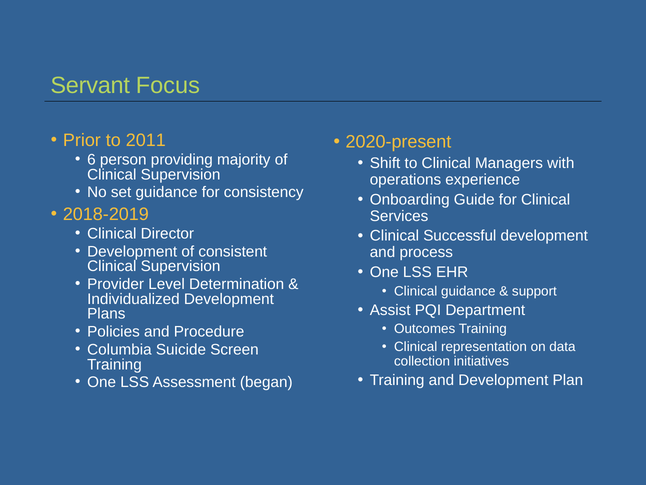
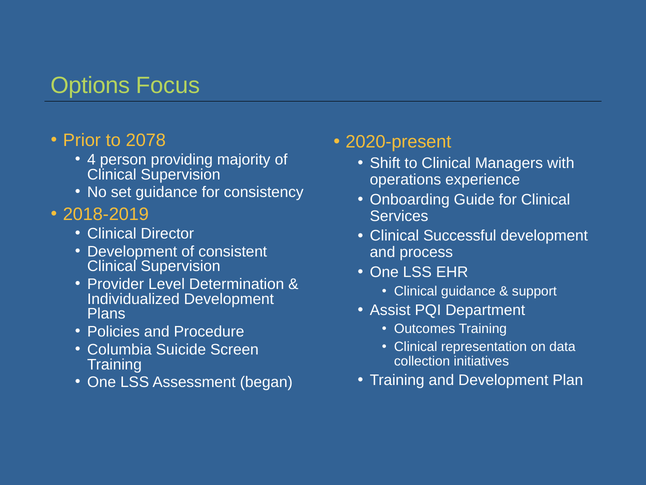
Servant: Servant -> Options (90, 85)
2011: 2011 -> 2078 (146, 140)
6: 6 -> 4 (91, 159)
